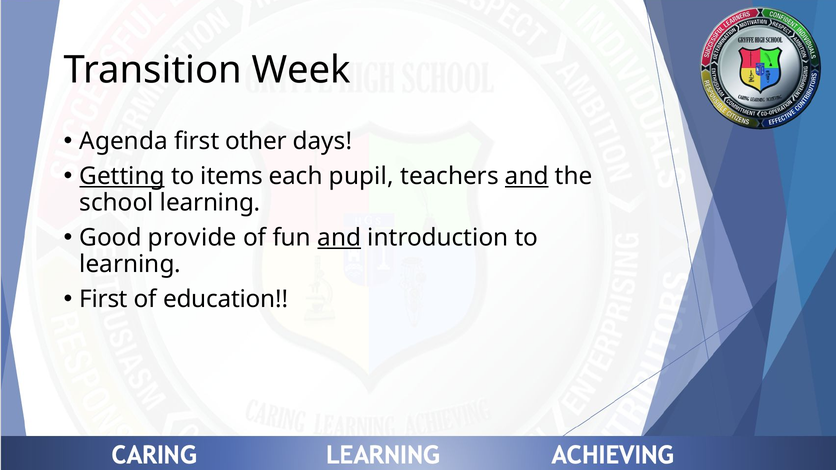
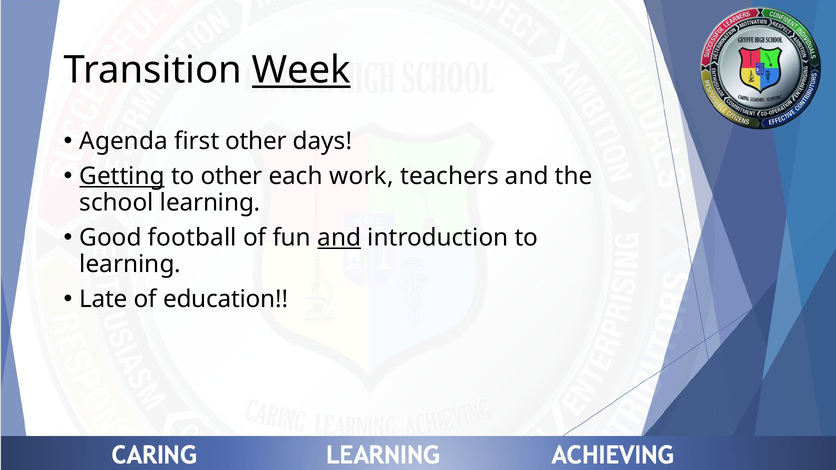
Week underline: none -> present (301, 70)
to items: items -> other (232, 176)
pupil: pupil -> work (361, 176)
and underline: present -> none (527, 176)
provide: provide -> football (192, 238)
First: First -> Late (103, 299)
